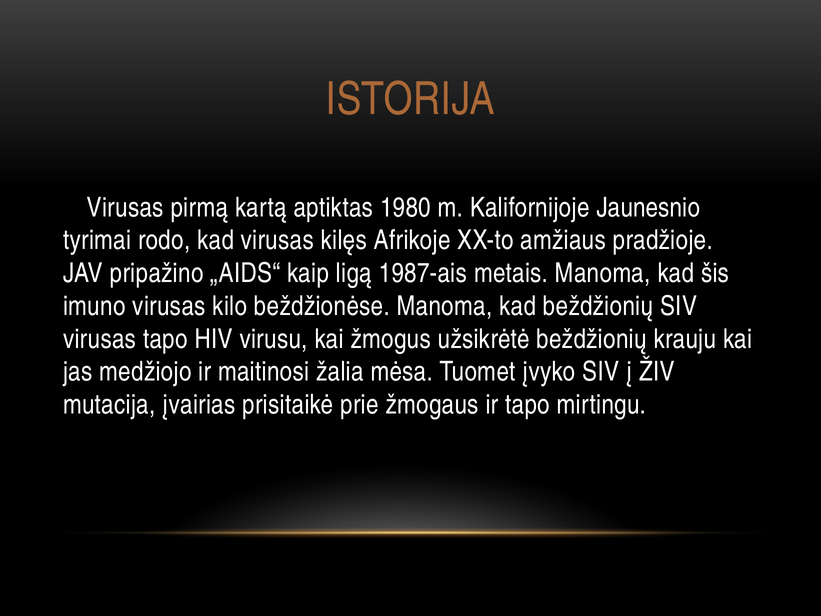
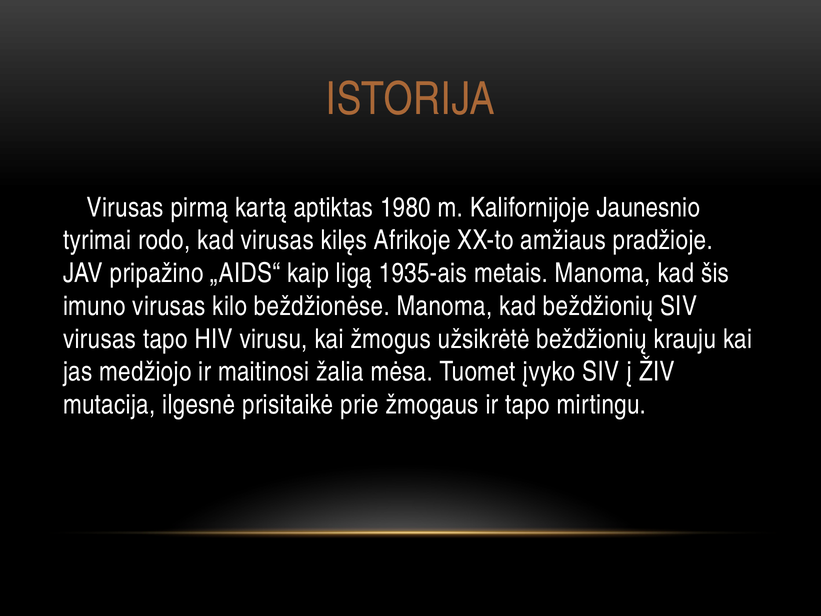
1987-ais: 1987-ais -> 1935-ais (423, 273)
įvairias: įvairias -> ilgesnė (199, 405)
